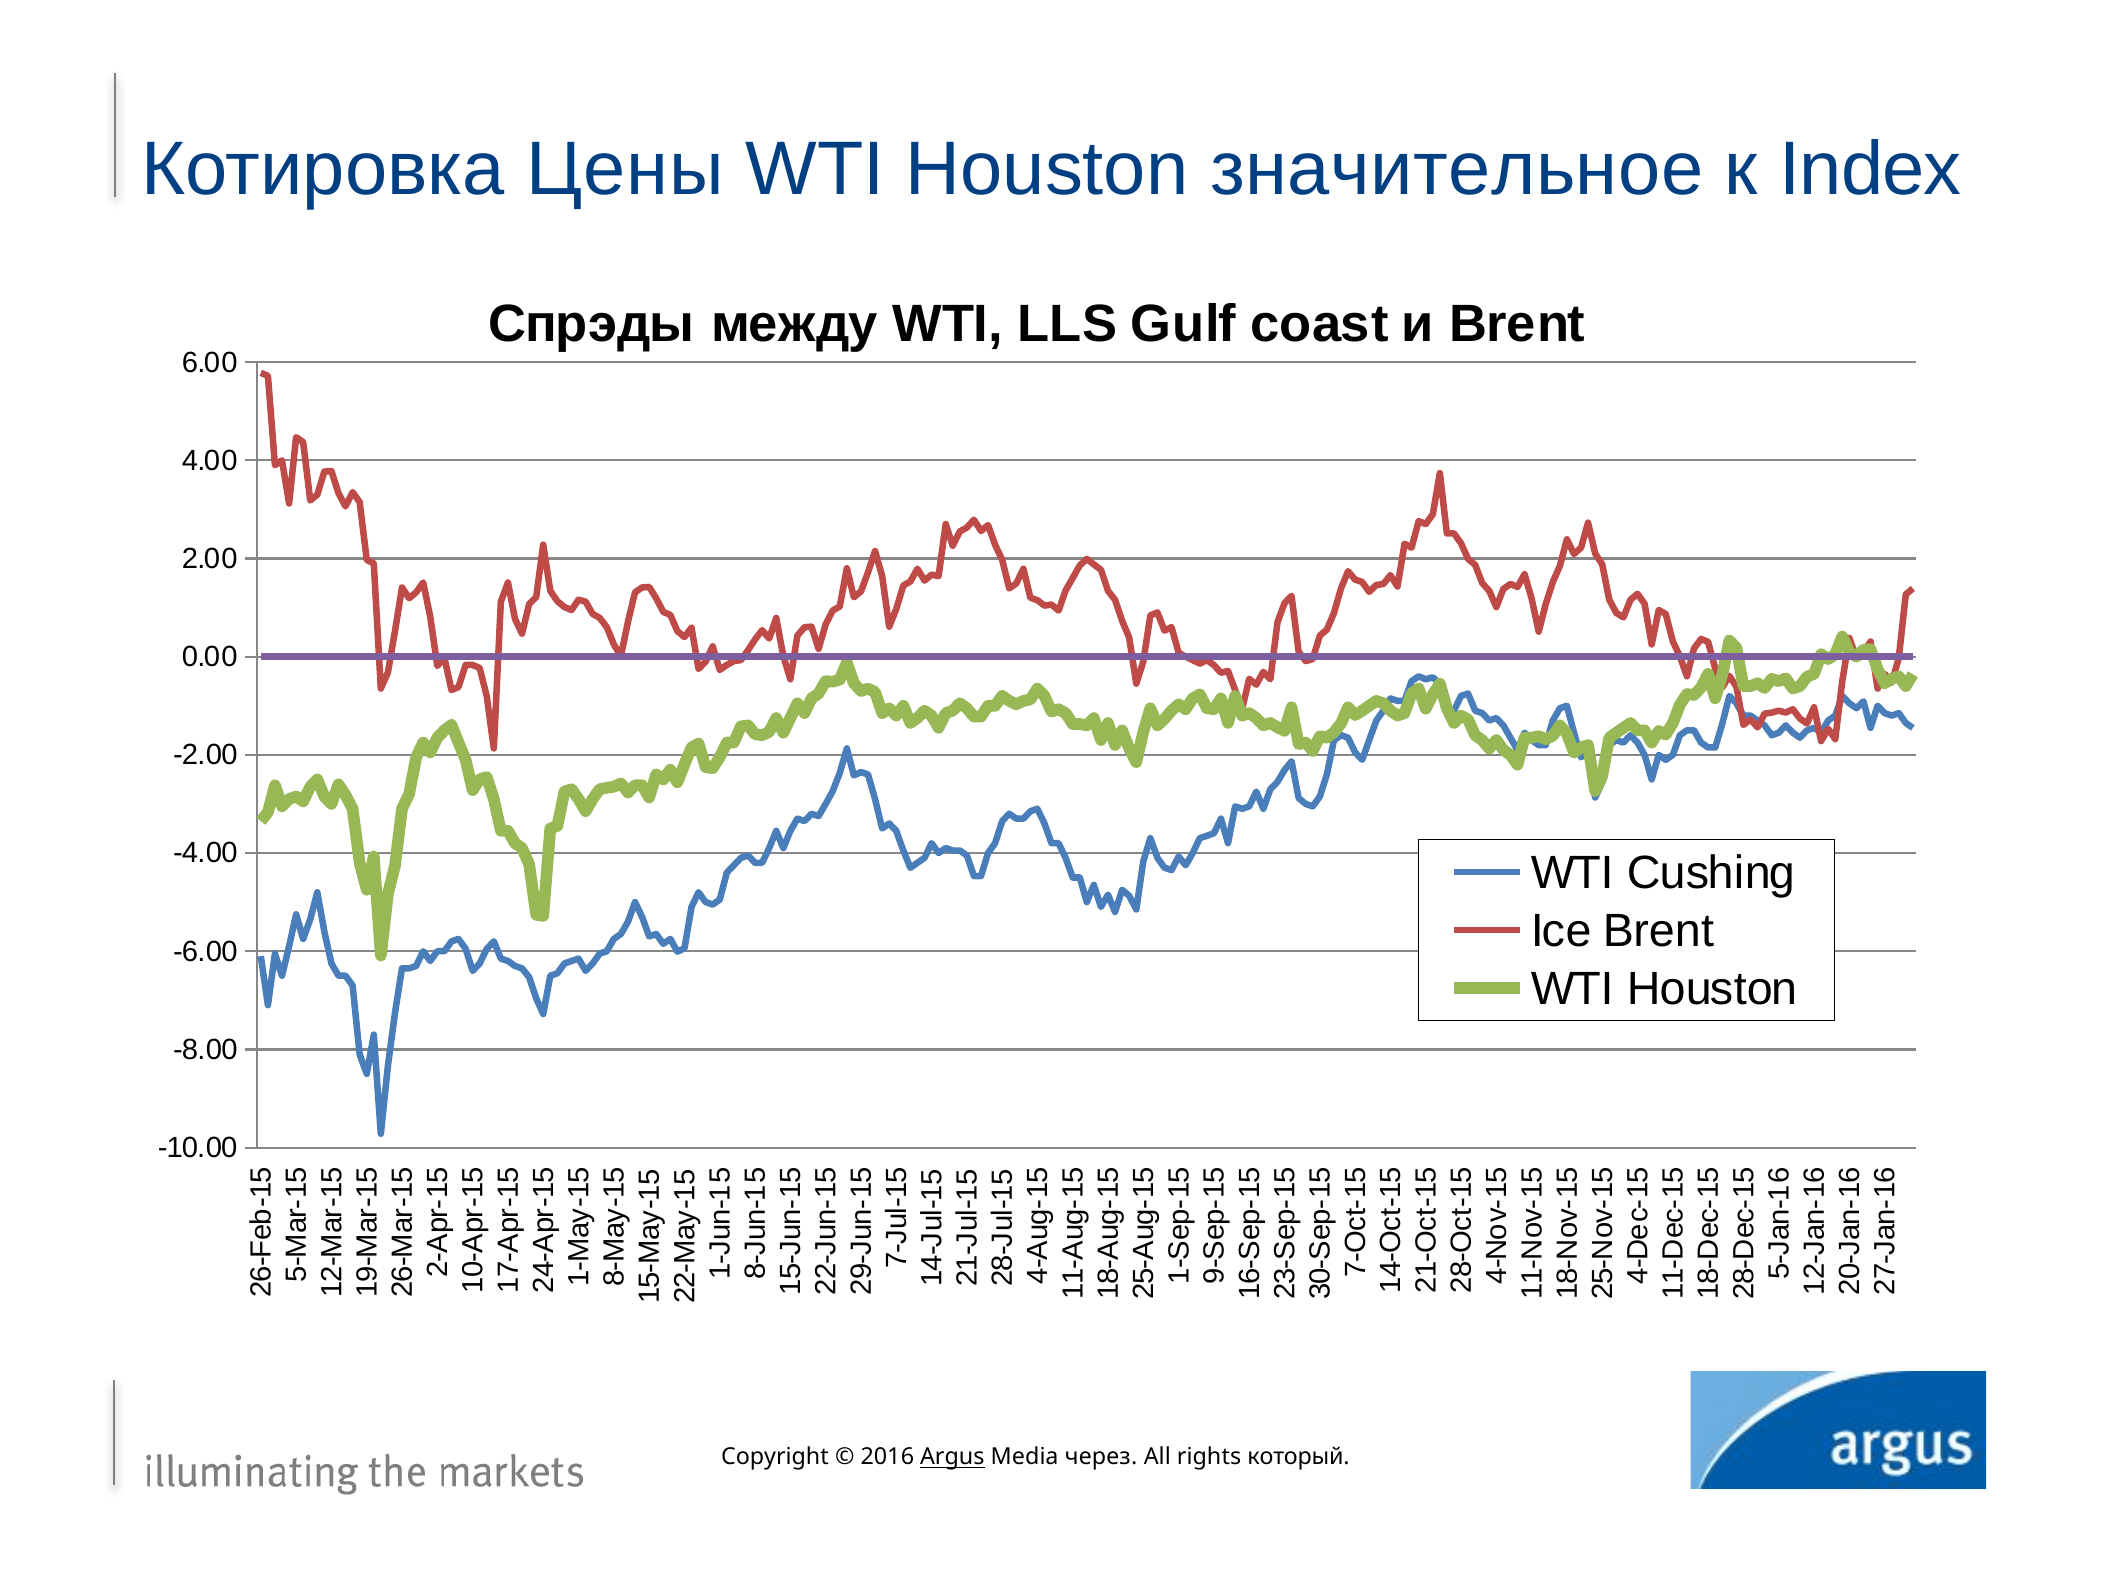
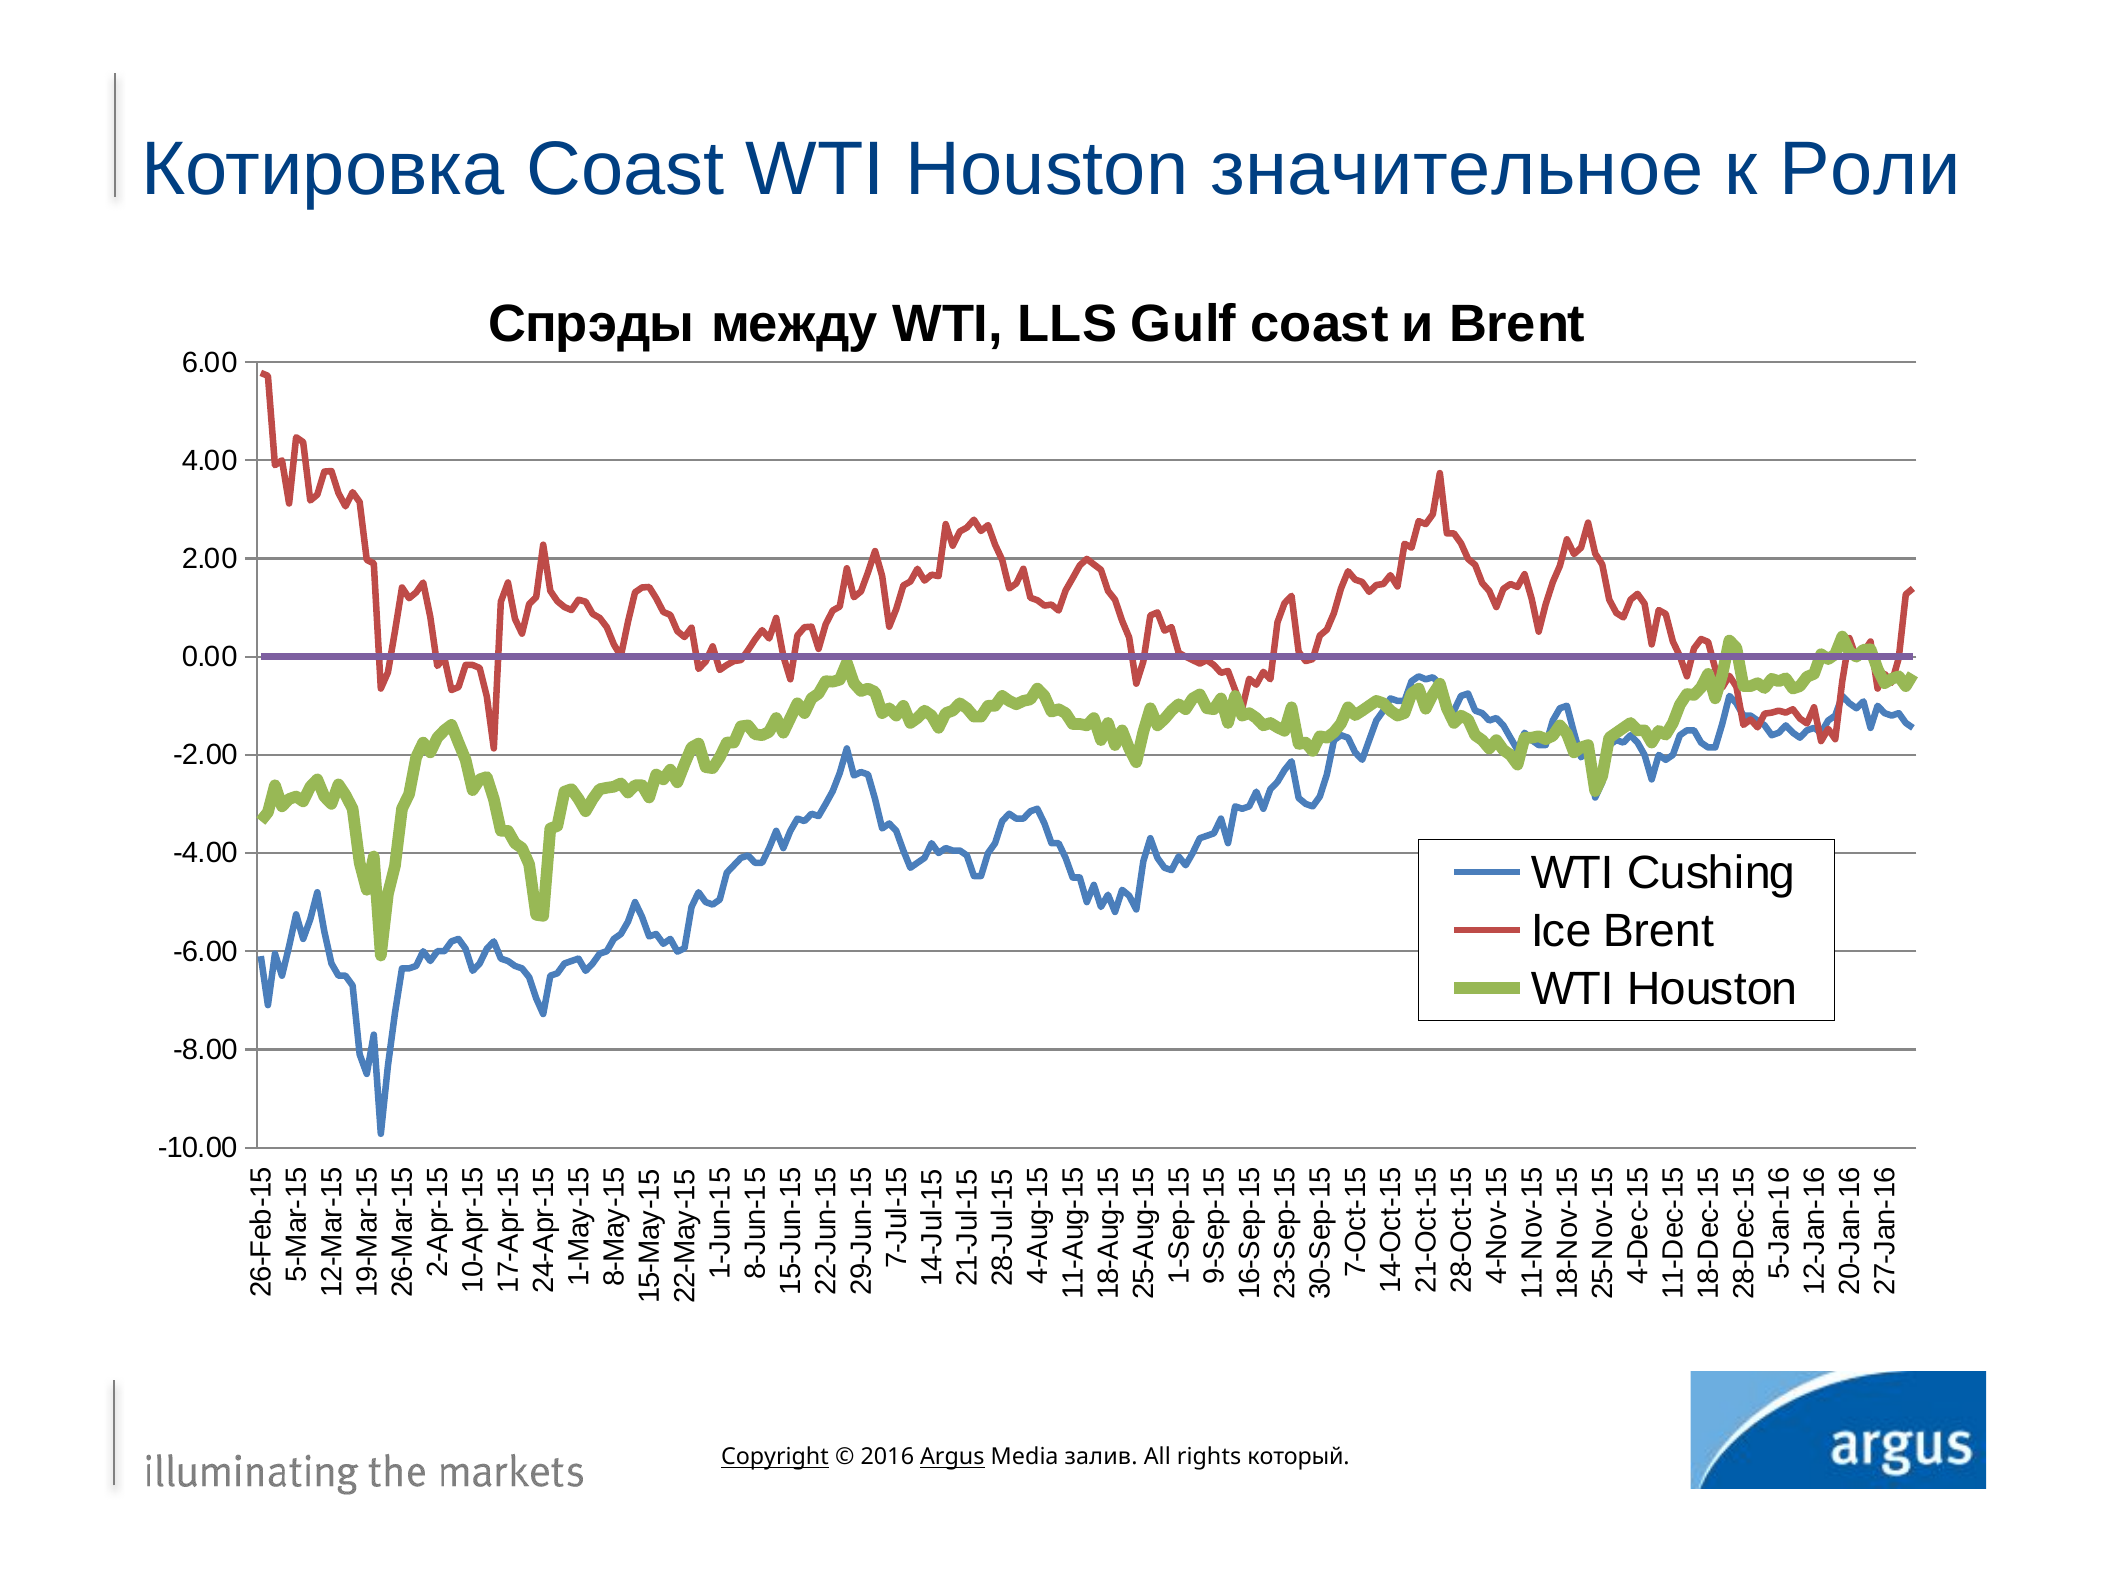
Котировка Цены: Цены -> Coast (625, 170)
Index: Index -> Роли (1870, 170)
Copyright underline: none -> present (775, 1457)
через: через -> залив (1101, 1457)
